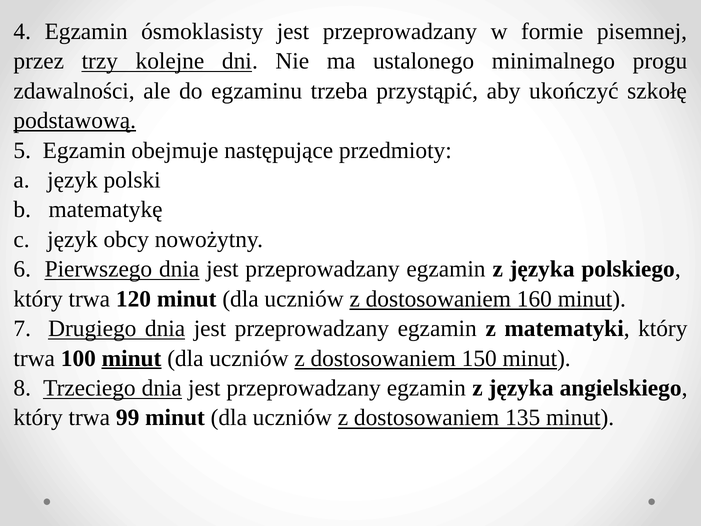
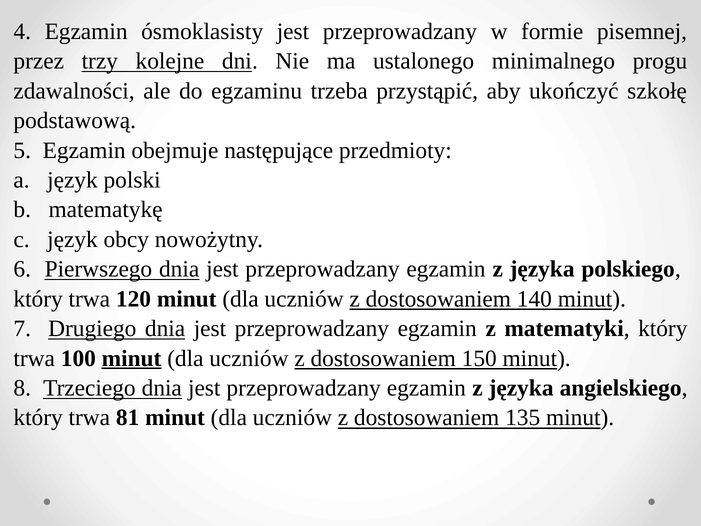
podstawową underline: present -> none (75, 121)
160: 160 -> 140 (534, 299)
99: 99 -> 81 (128, 418)
